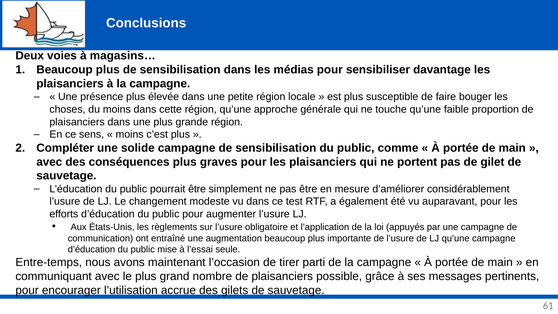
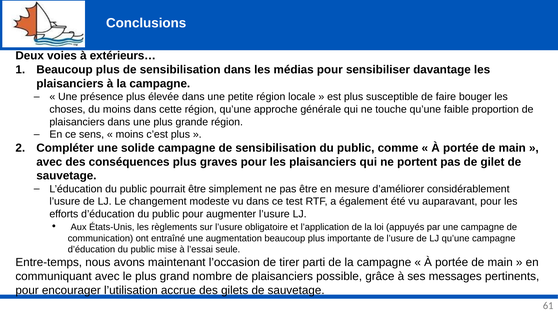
magasins…: magasins… -> extérieurs… (123, 56)
